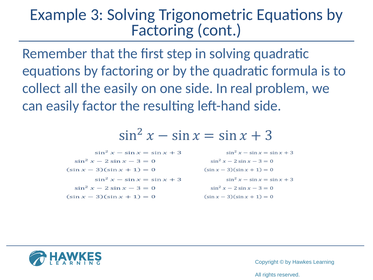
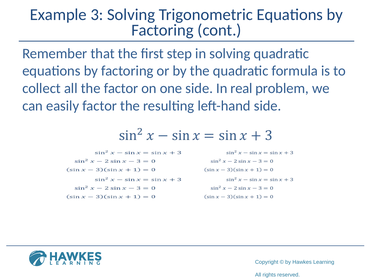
the easily: easily -> factor (121, 88)
